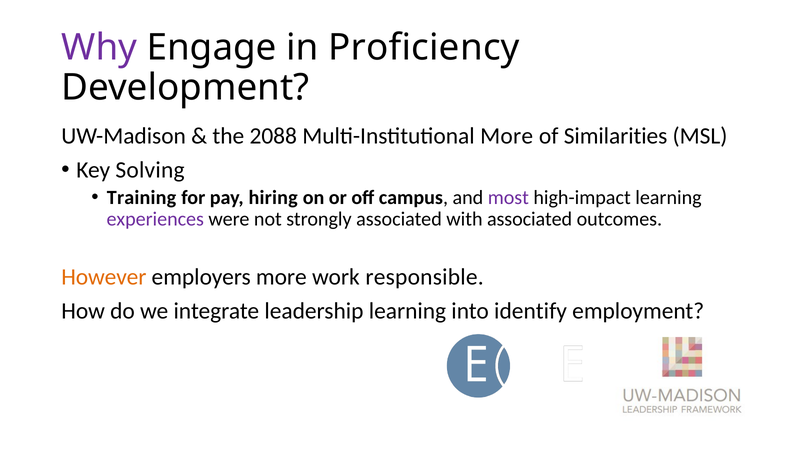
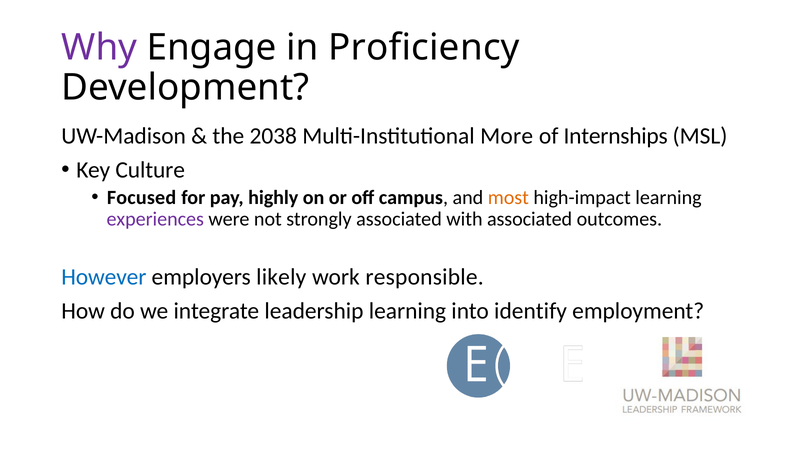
2088: 2088 -> 2038 (273, 136)
Similarities: Similarities -> Internships (616, 136)
Solving: Solving -> Culture (150, 170)
Training: Training -> Focused (142, 197)
hiring: hiring -> highly (273, 197)
most colour: purple -> orange (508, 197)
However colour: orange -> blue (104, 277)
employers more: more -> likely (281, 277)
